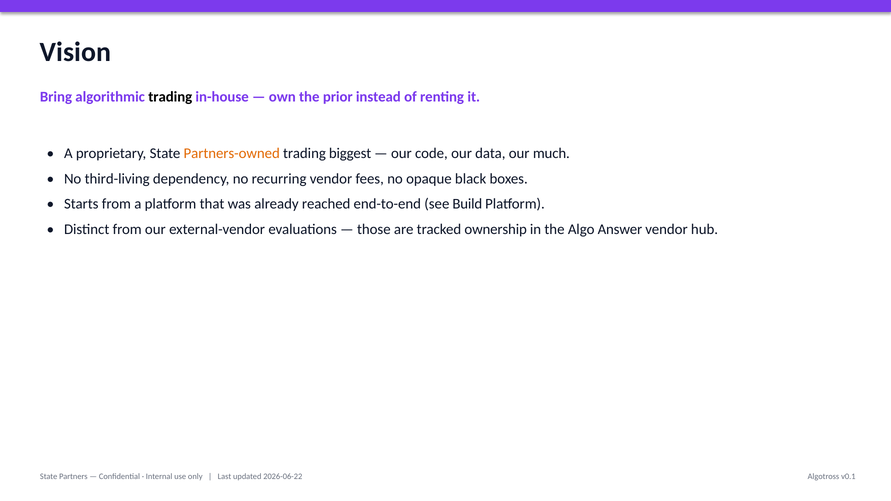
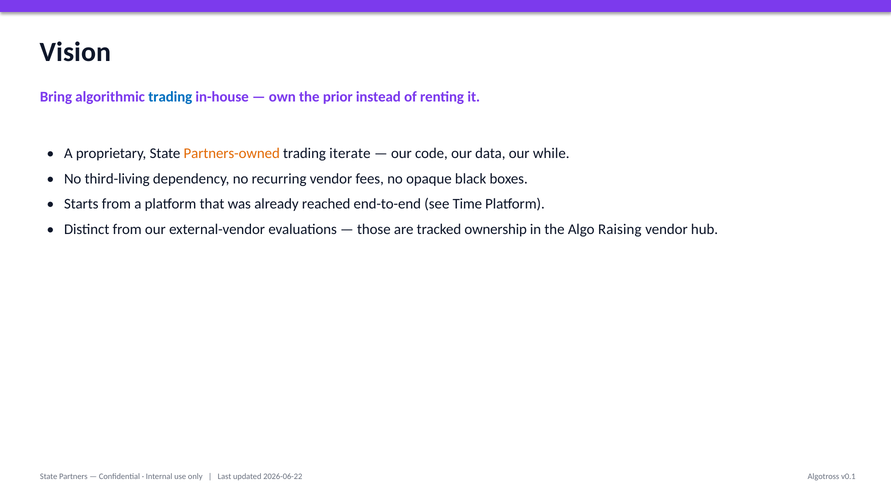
trading colour: black -> blue (170, 97)
biggest: biggest -> iterate (350, 154)
much: much -> while (551, 154)
Build: Build -> Time (467, 204)
Answer: Answer -> Raising (620, 229)
